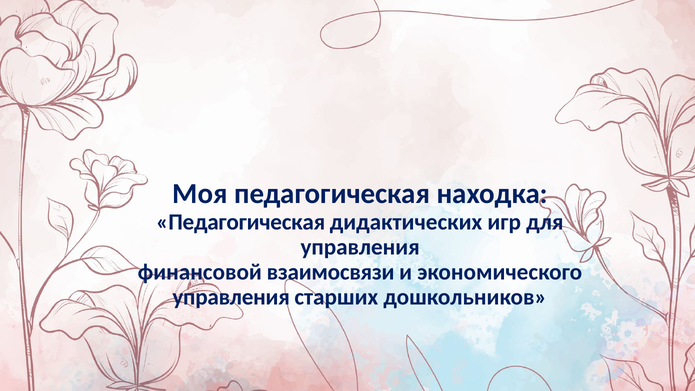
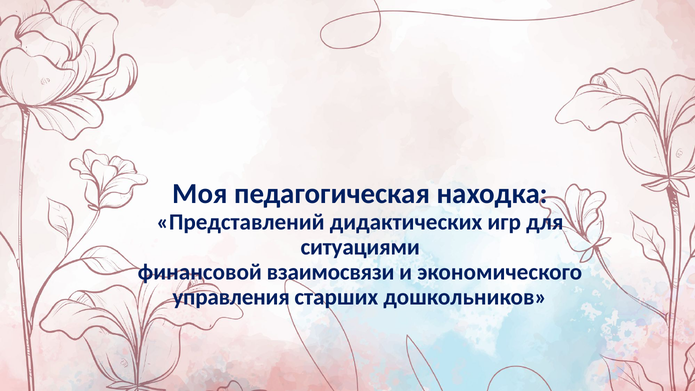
Педагогическая: Педагогическая -> Представлений (240, 222)
управления: управления -> ситуациями (360, 247)
